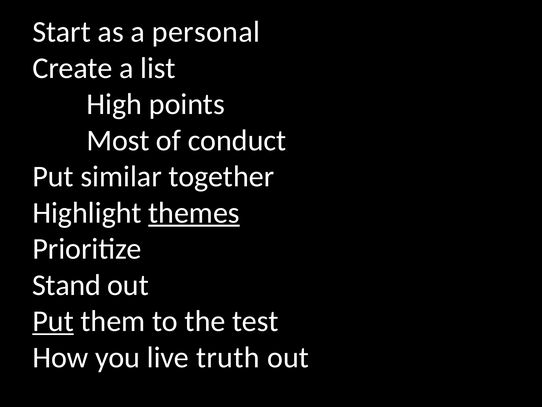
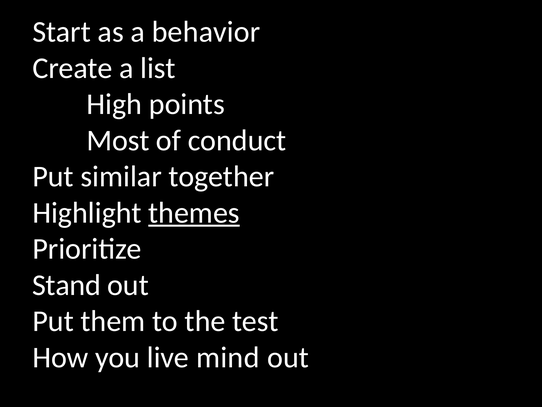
personal: personal -> behavior (206, 32)
Put underline: present -> none (53, 321)
truth: truth -> mind (228, 357)
